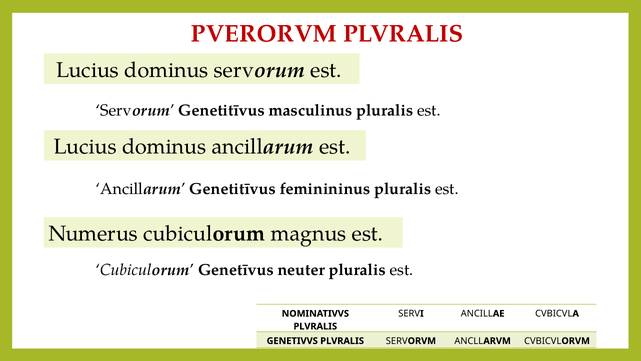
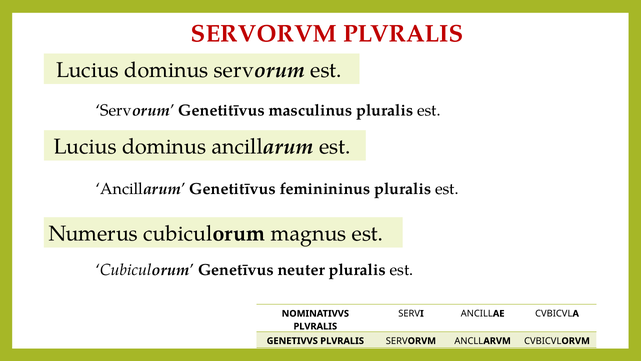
PVERORVM: PVERORVM -> SERVORVM (264, 34)
